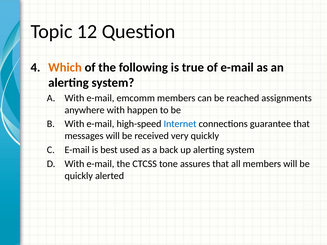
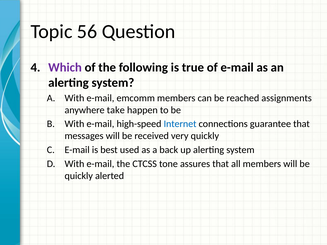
12: 12 -> 56 (87, 31)
Which colour: orange -> purple (65, 67)
anywhere with: with -> take (116, 110)
